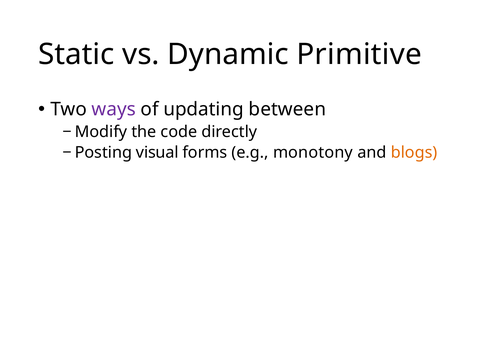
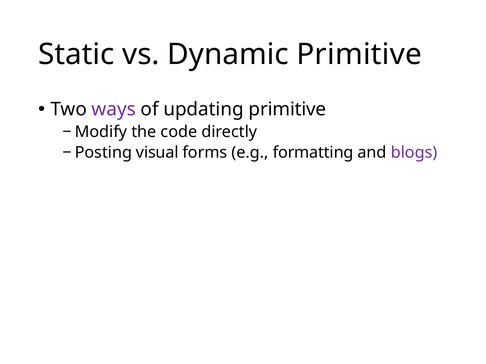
updating between: between -> primitive (287, 110)
monotony: monotony -> formatting (313, 153)
blogs colour: orange -> purple (414, 153)
